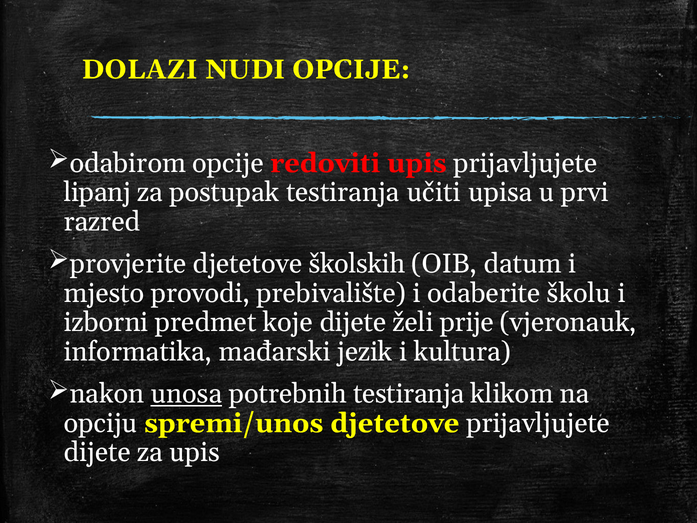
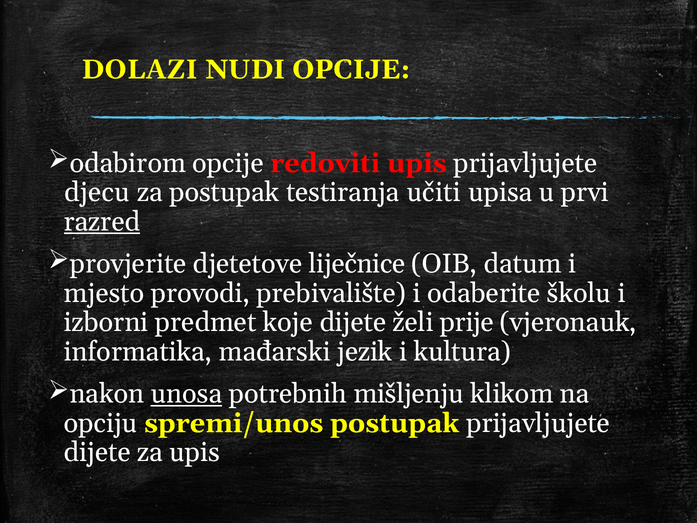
lipanj: lipanj -> djecu (97, 192)
razred underline: none -> present (102, 222)
školskih: školskih -> liječnice (357, 264)
potrebnih testiranja: testiranja -> mišljenju (409, 394)
spremi/unos djetetove: djetetove -> postupak (395, 423)
